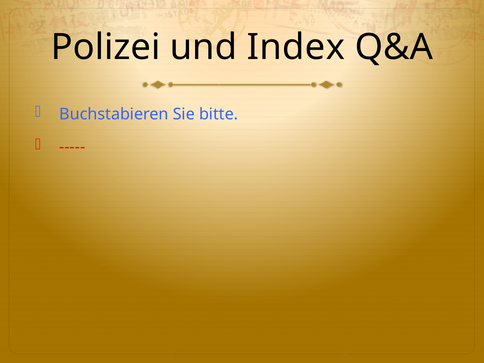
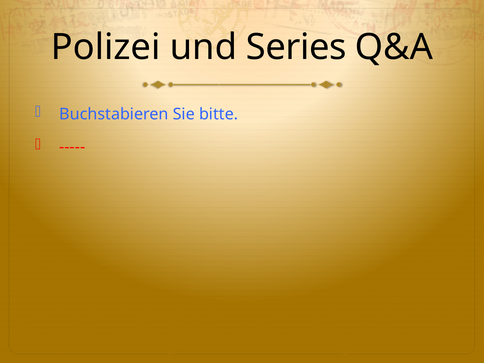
Index: Index -> Series (296, 47)
